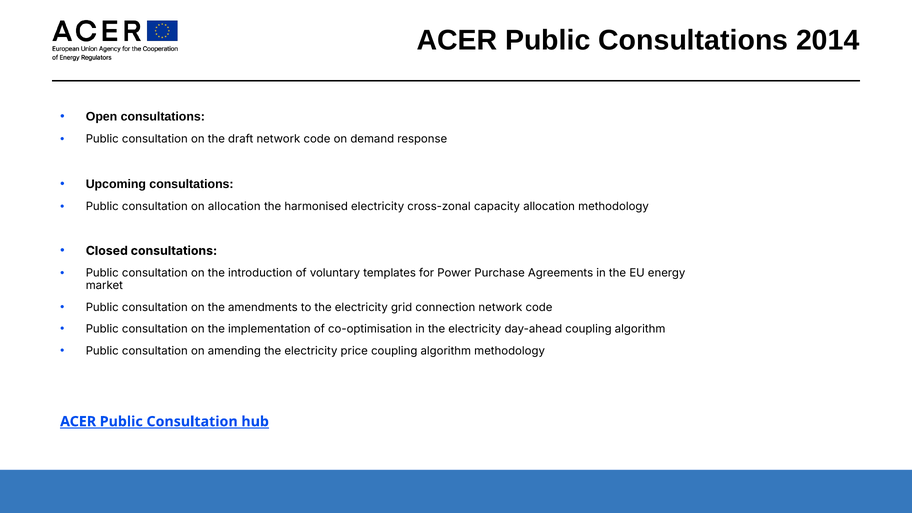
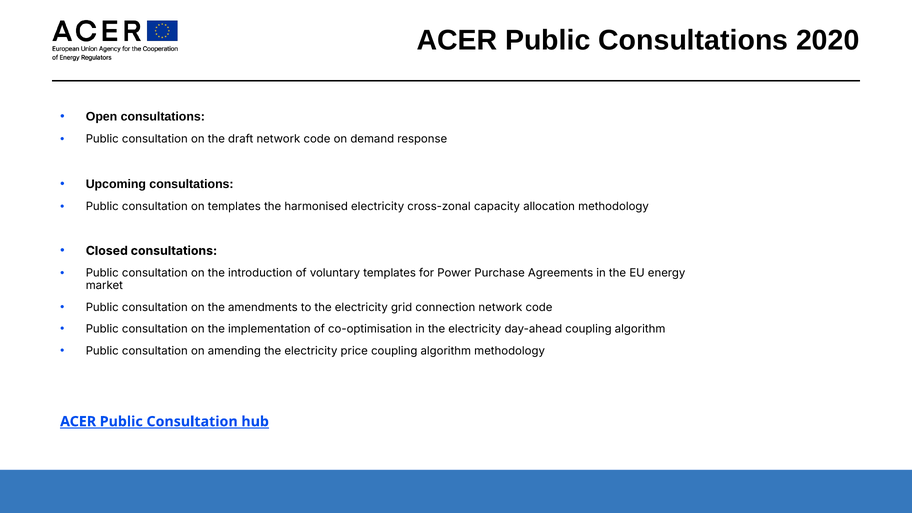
2014: 2014 -> 2020 (828, 40)
on allocation: allocation -> templates (234, 207)
